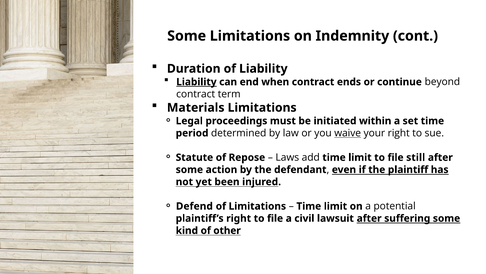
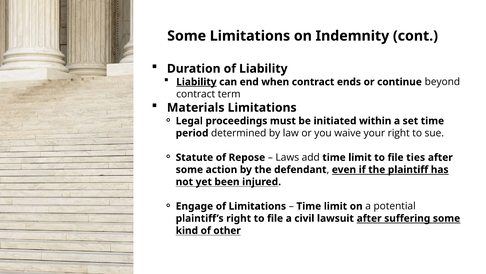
waive underline: present -> none (348, 133)
still: still -> ties (416, 157)
Defend: Defend -> Engage (194, 206)
